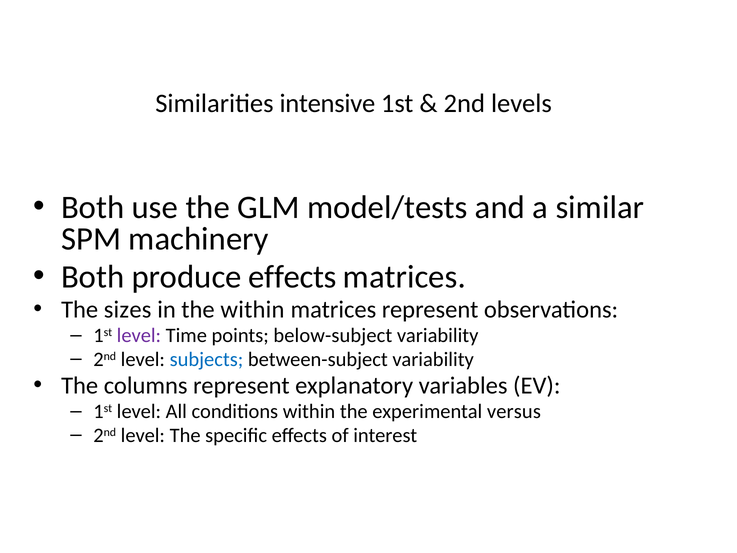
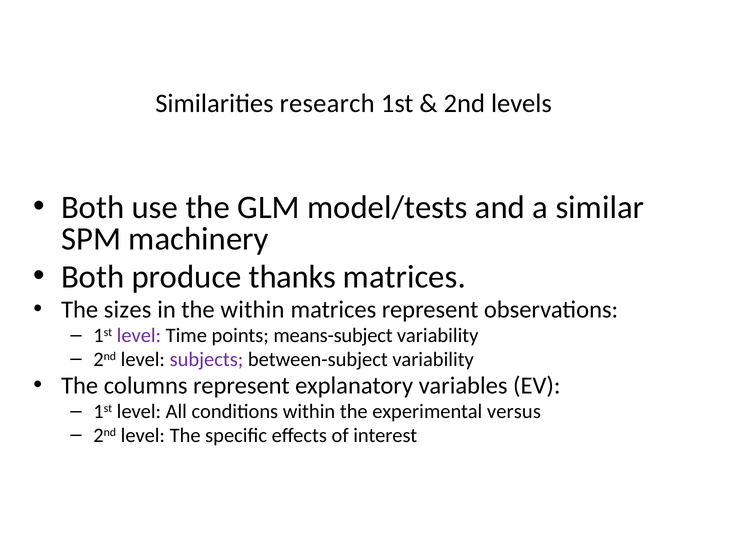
intensive: intensive -> research (327, 104)
produce effects: effects -> thanks (293, 277)
below-subject: below-subject -> means-subject (333, 336)
subjects colour: blue -> purple (206, 359)
